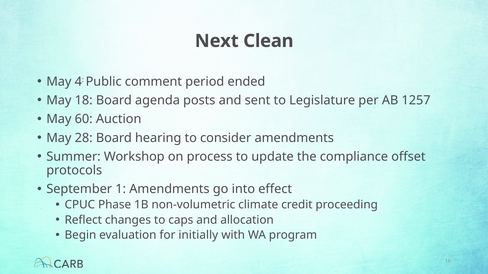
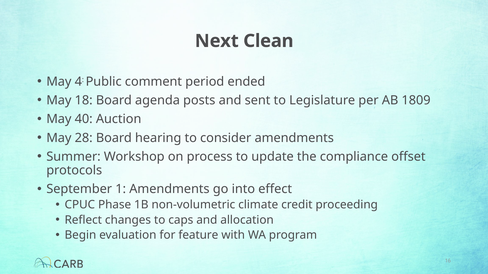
1257: 1257 -> 1809 (416, 100)
60: 60 -> 40 (84, 119)
initially: initially -> feature (198, 235)
